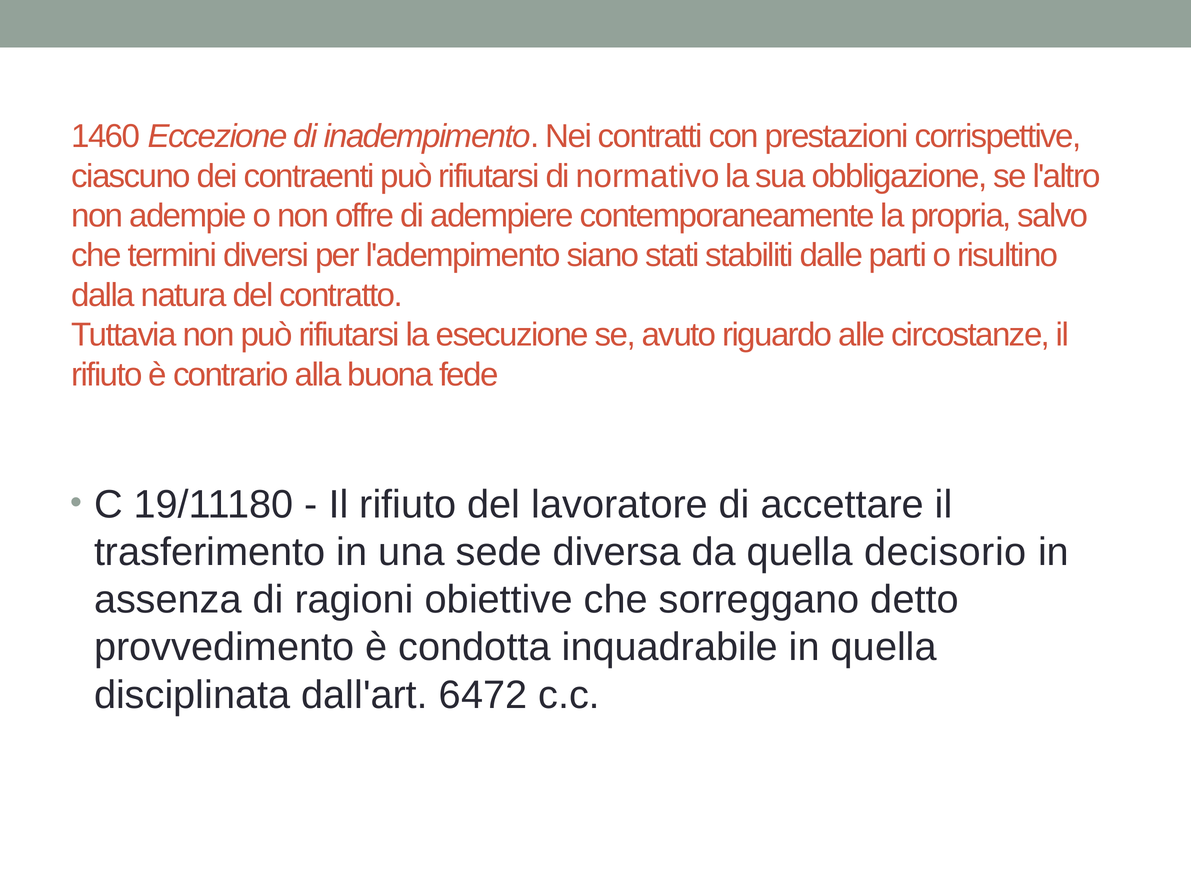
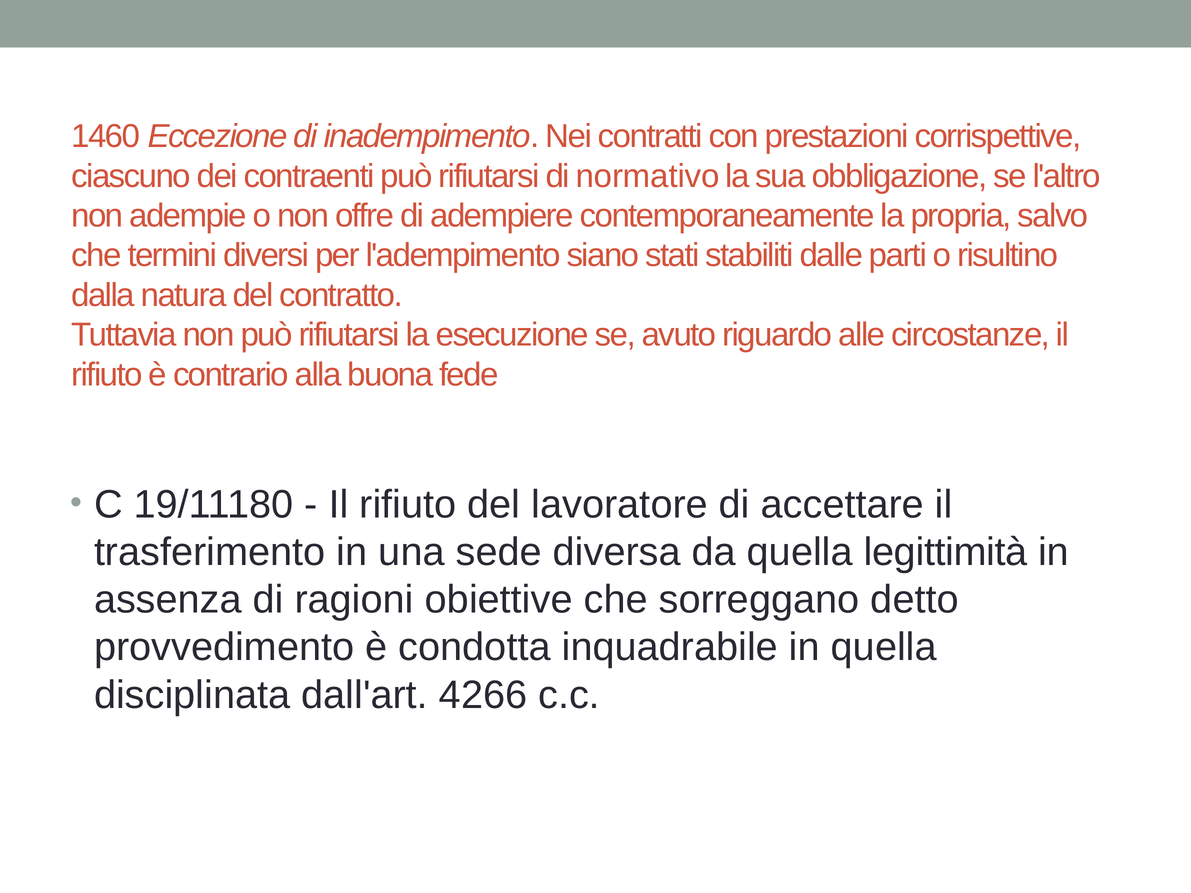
decisorio: decisorio -> legittimità (946, 552)
6472: 6472 -> 4266 (483, 695)
